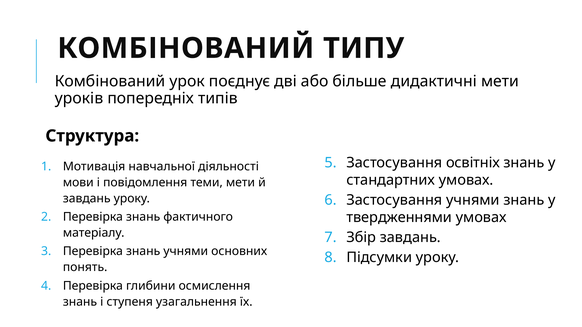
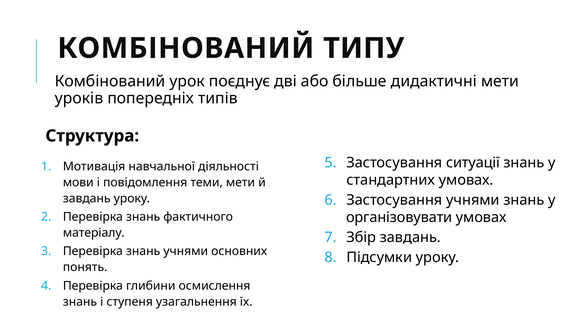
освітніх: освітніх -> ситуації (473, 163)
твердженнями: твердженнями -> організовувати (399, 218)
